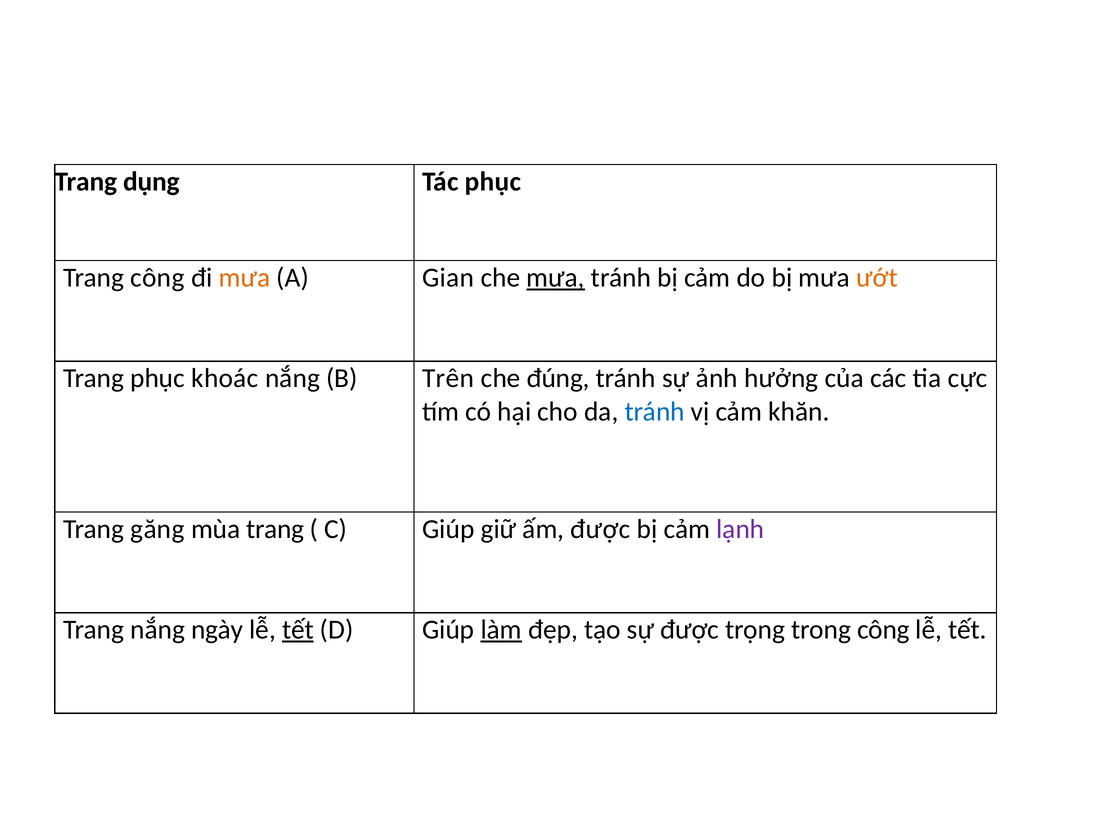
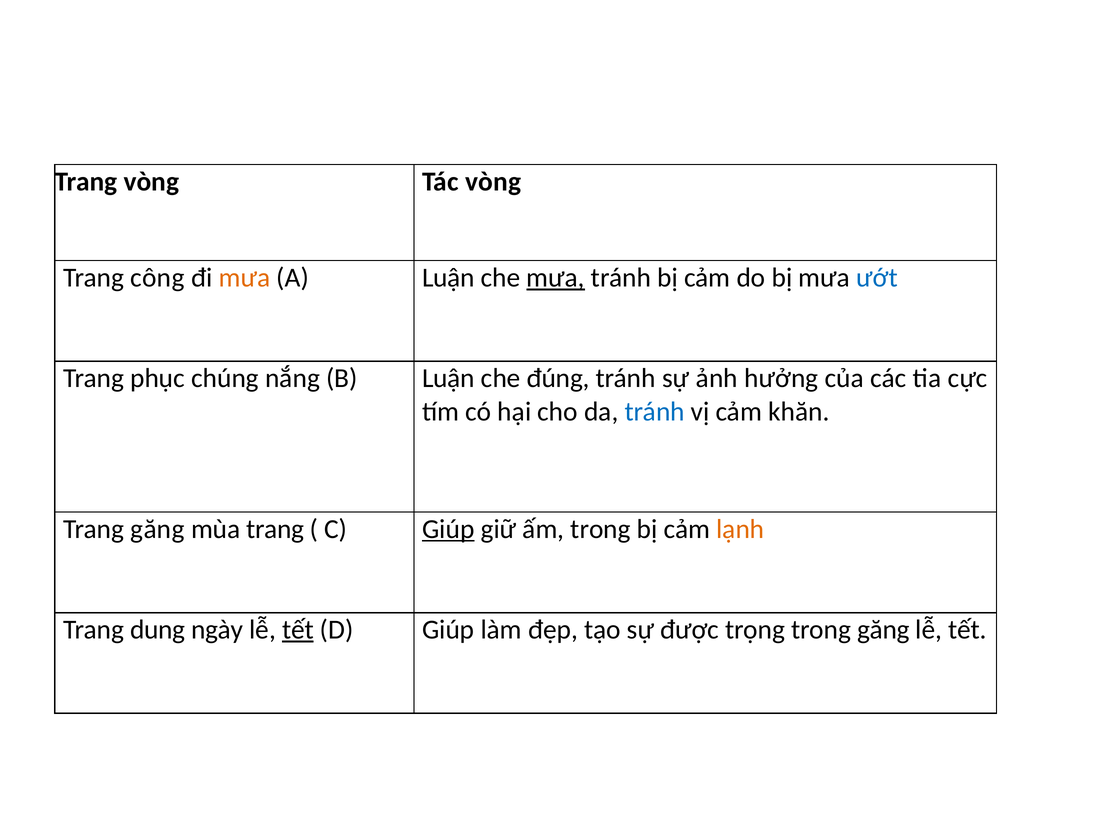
Trang dụng: dụng -> vòng (151, 182)
Tác phục: phục -> vòng (493, 182)
A Gian: Gian -> Luận (448, 278)
ướt colour: orange -> blue (877, 278)
khoác: khoác -> chúng (225, 378)
B Trên: Trên -> Luận (448, 378)
Giúp underline: none -> present (448, 529)
ấm được: được -> trong (601, 529)
lạnh colour: purple -> orange (740, 529)
Trang nắng: nắng -> dung (158, 629)
làm underline: present -> none (501, 629)
trong công: công -> găng (883, 629)
